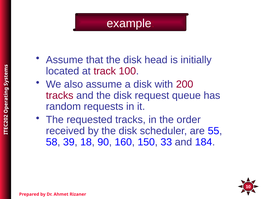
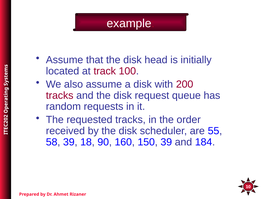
150 33: 33 -> 39 (166, 142)
